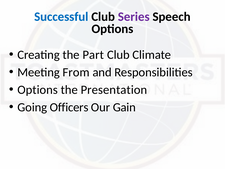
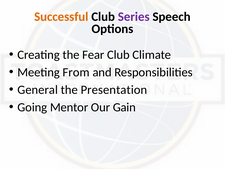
Successful colour: blue -> orange (61, 17)
Part: Part -> Fear (93, 55)
Options: Options -> General (38, 90)
Officers: Officers -> Mentor (69, 107)
